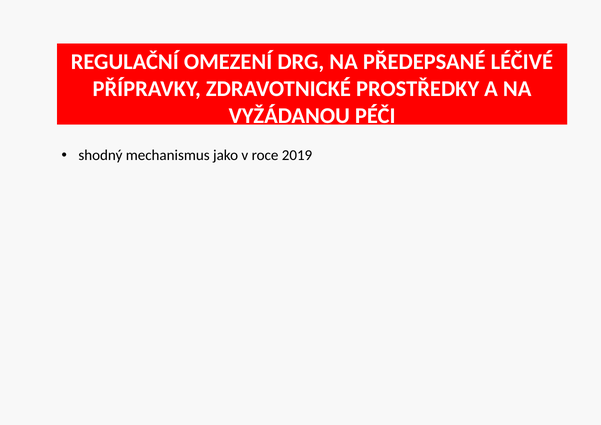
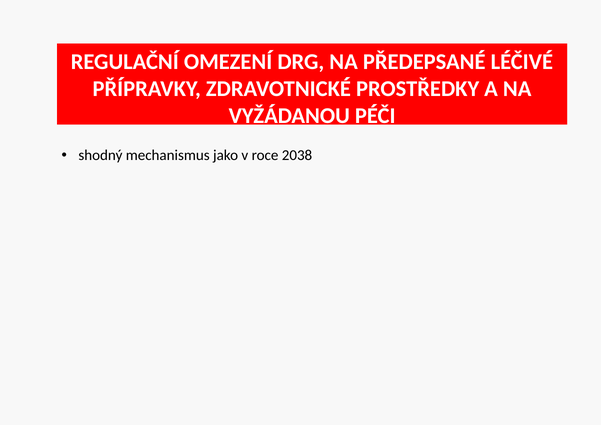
2019: 2019 -> 2038 (297, 155)
